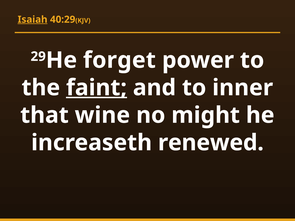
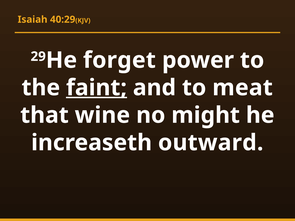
Isaiah underline: present -> none (33, 20)
inner: inner -> meat (243, 88)
renewed: renewed -> outward (211, 143)
